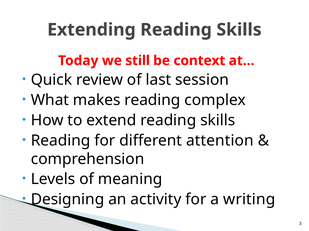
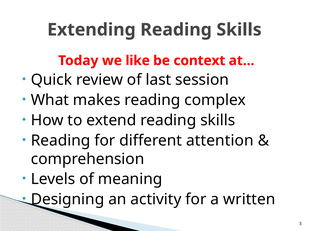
still: still -> like (138, 61)
writing: writing -> written (249, 200)
